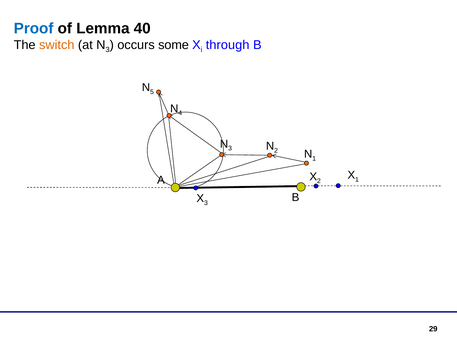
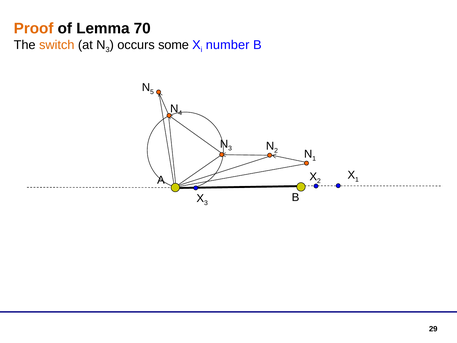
Proof colour: blue -> orange (34, 28)
40: 40 -> 70 (142, 28)
through: through -> number (228, 45)
